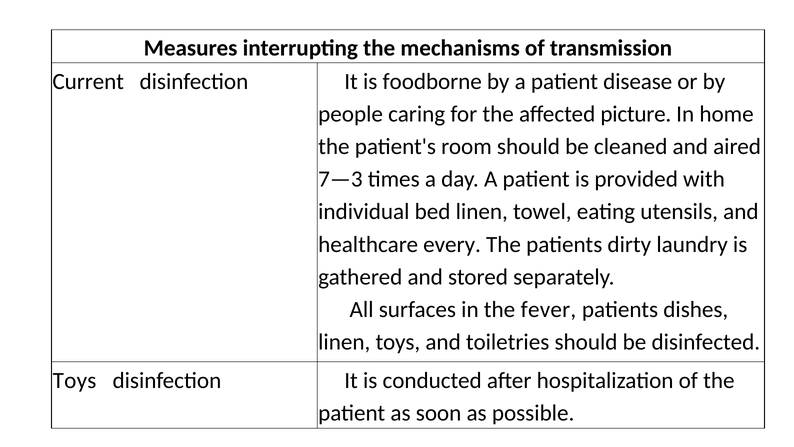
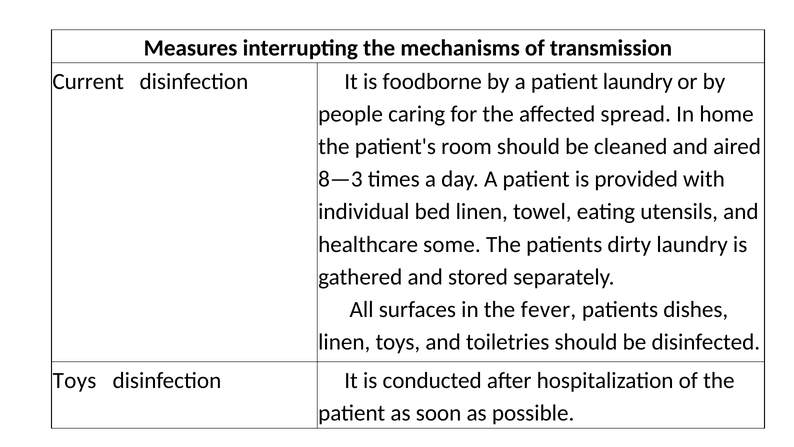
patient disease: disease -> laundry (638, 81)
picture: picture -> spread (636, 114)
7—3: 7—3 -> 8—3 (340, 179)
every: every -> some (452, 244)
